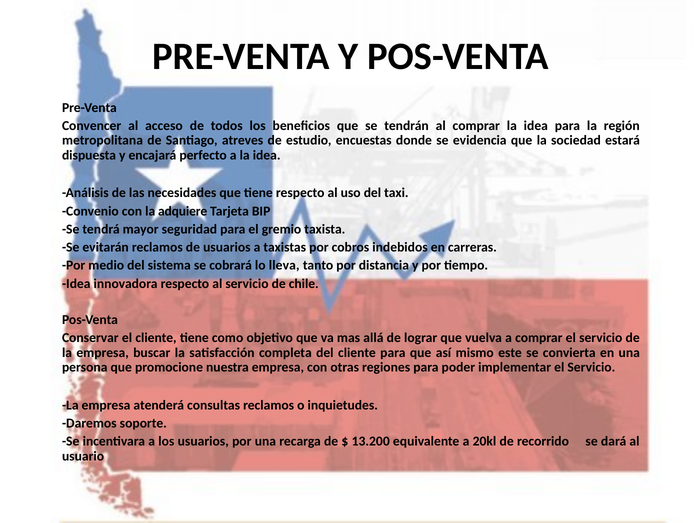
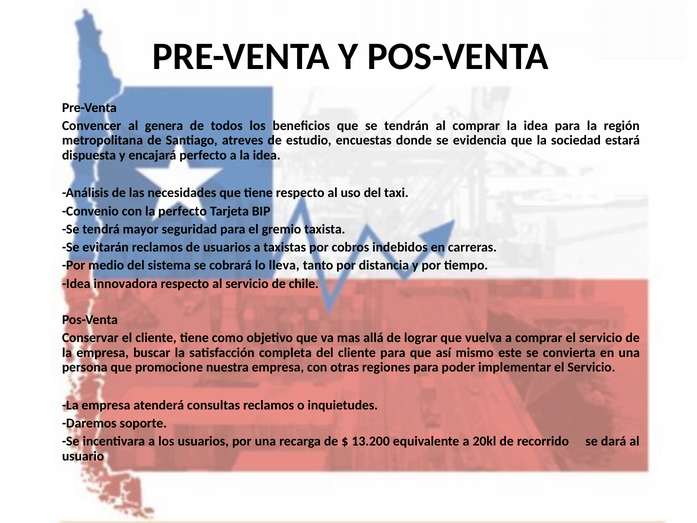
acceso: acceso -> genera (164, 126)
la adquiere: adquiere -> perfecto (183, 211)
